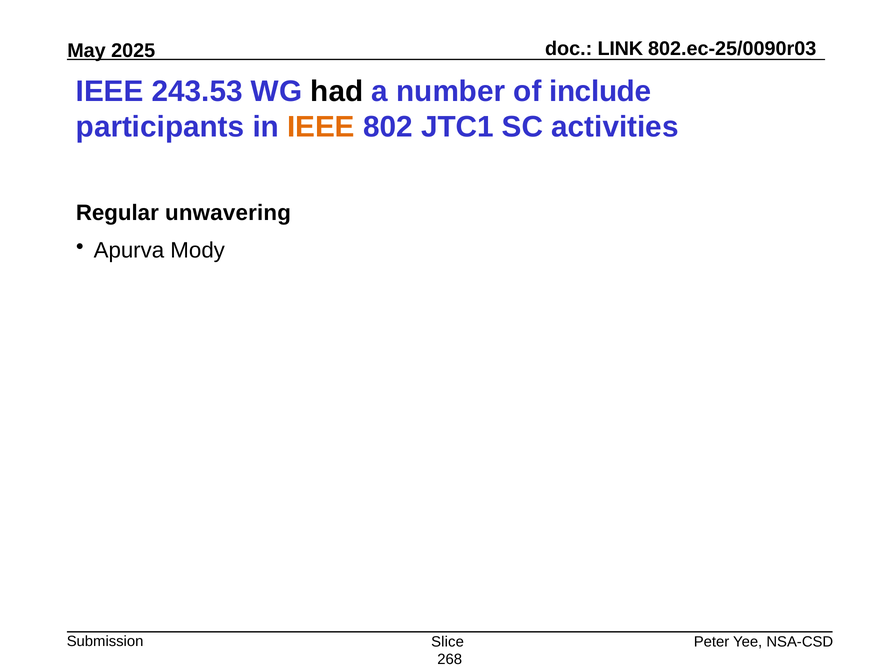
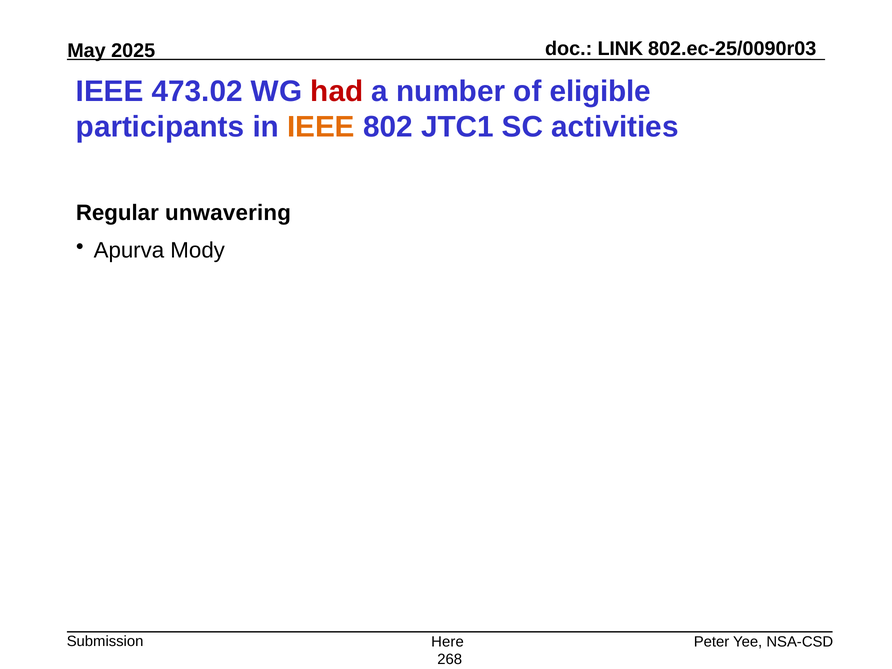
243.53: 243.53 -> 473.02 (197, 91)
had colour: black -> red (337, 91)
include: include -> eligible (600, 91)
Slice: Slice -> Here (448, 642)
